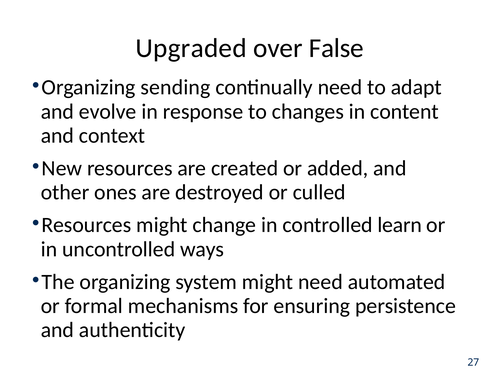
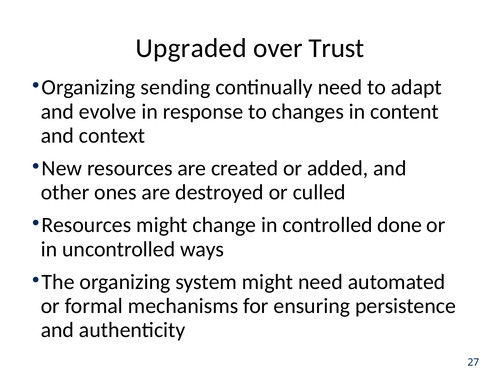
False: False -> Trust (336, 48)
learn: learn -> done (400, 225)
